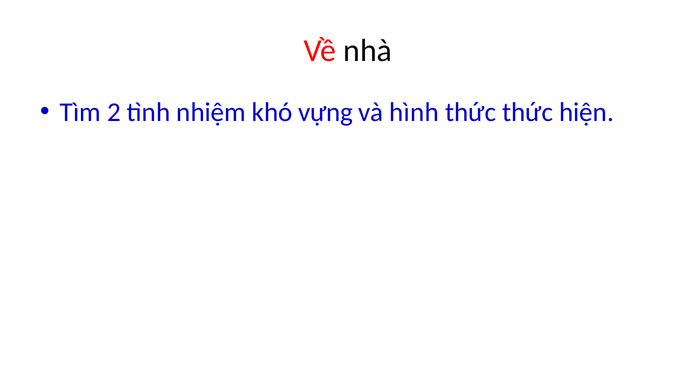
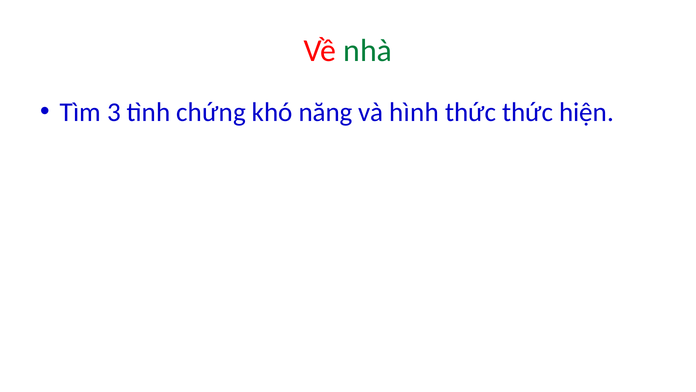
nhà colour: black -> green (368, 50)
2: 2 -> 3 (114, 112)
nhiệm: nhiệm -> chứng (211, 112)
vựng: vựng -> năng (326, 112)
